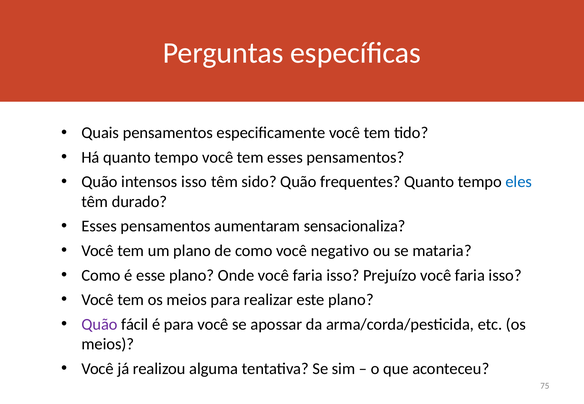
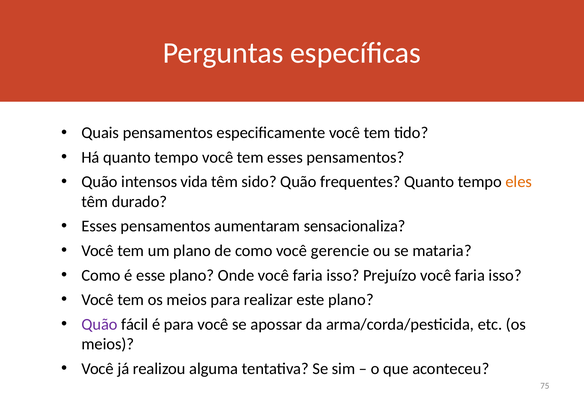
intensos isso: isso -> vida (194, 182)
eles colour: blue -> orange (519, 182)
negativo: negativo -> gerencie (340, 251)
